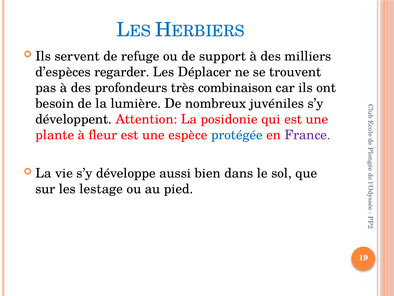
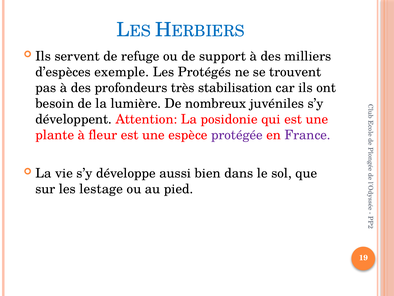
regarder: regarder -> exemple (122, 72)
Déplacer: Déplacer -> Protégés (204, 72)
combinaison: combinaison -> stabilisation (235, 88)
protégée colour: blue -> purple (237, 135)
